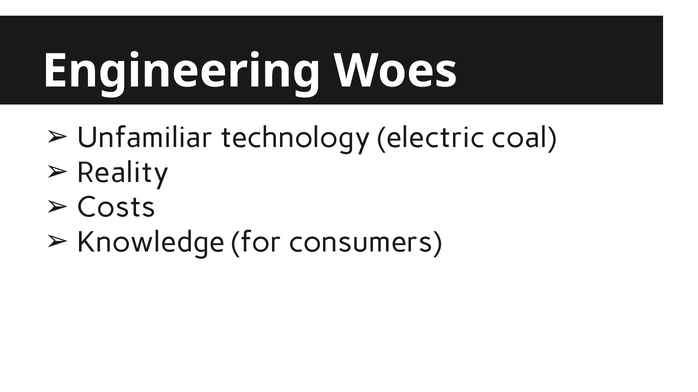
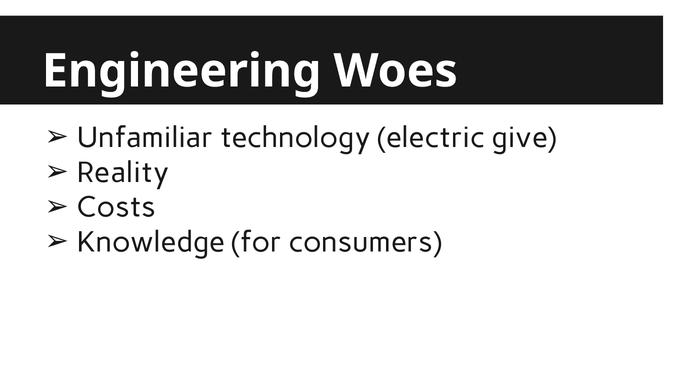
coal: coal -> give (524, 138)
